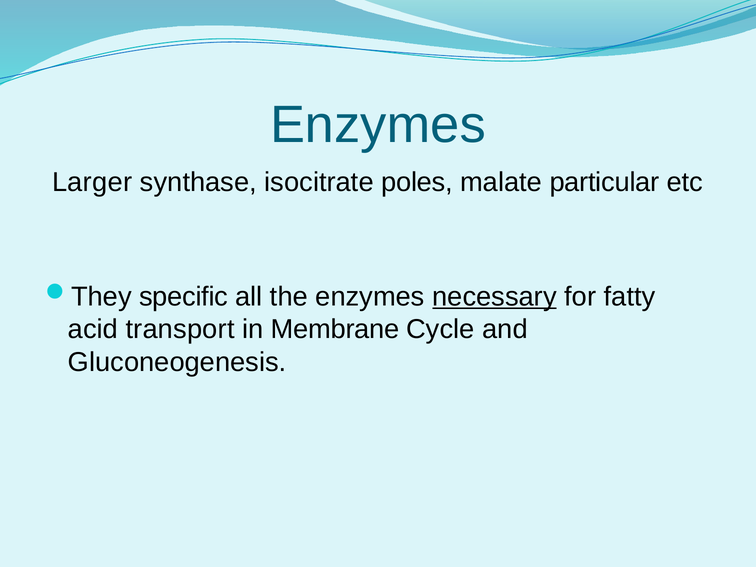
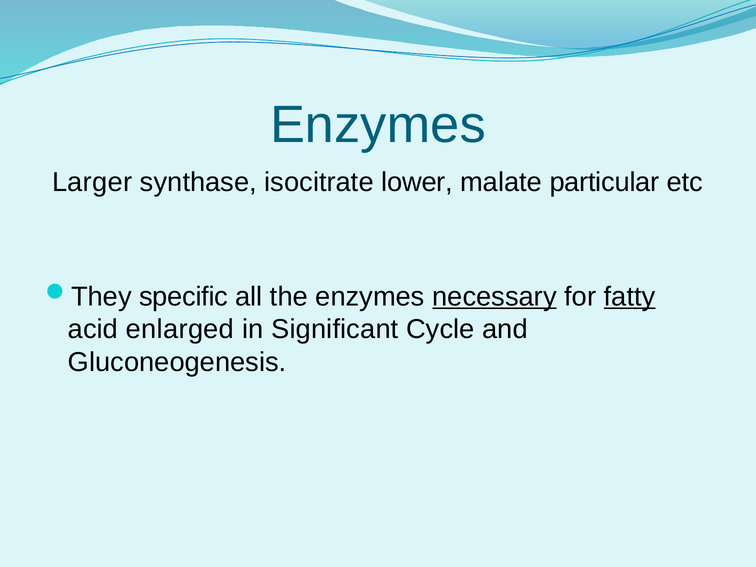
poles: poles -> lower (417, 182)
fatty underline: none -> present (630, 297)
transport: transport -> enlarged (180, 329)
Membrane: Membrane -> Significant (335, 329)
